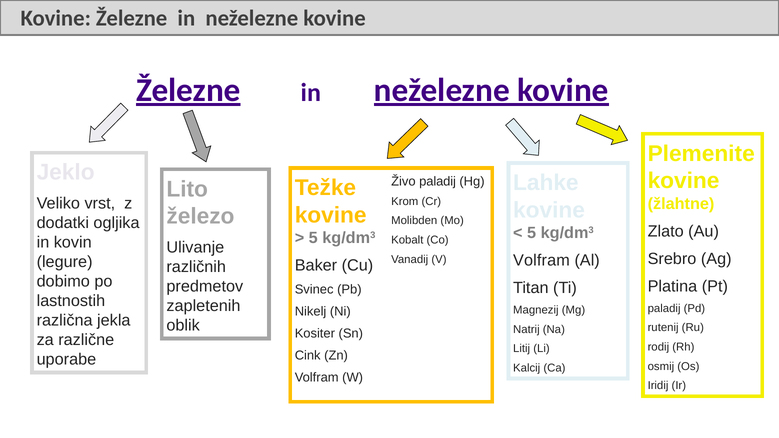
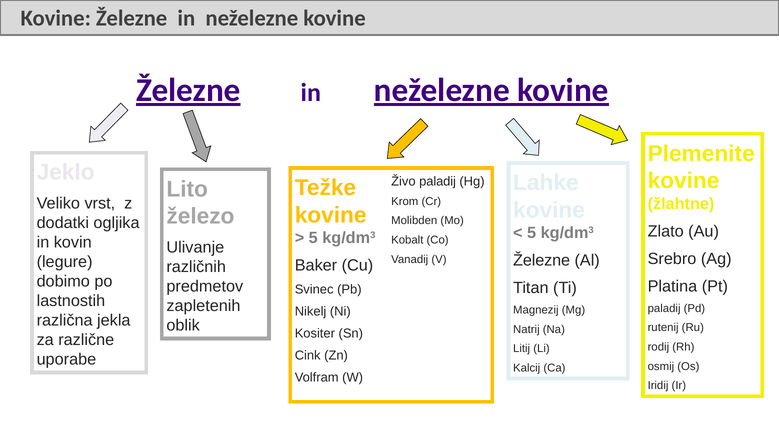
Volfram: Volfram -> Železne (542, 261)
